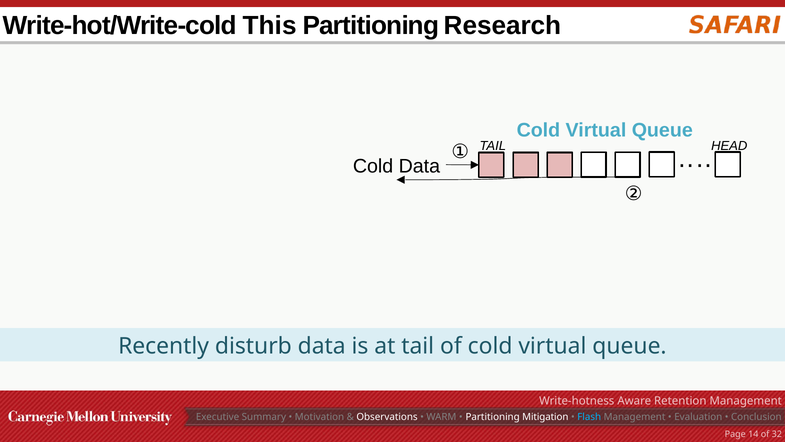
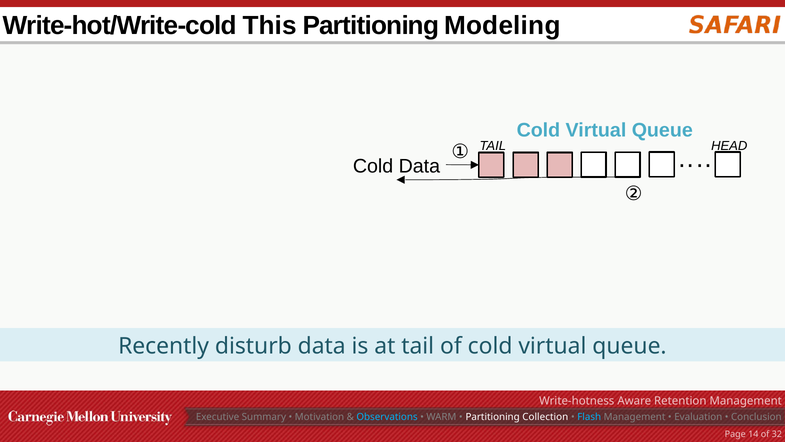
Research: Research -> Modeling (502, 26)
Observations colour: white -> light blue (387, 417)
Mitigation: Mitigation -> Collection (545, 417)
